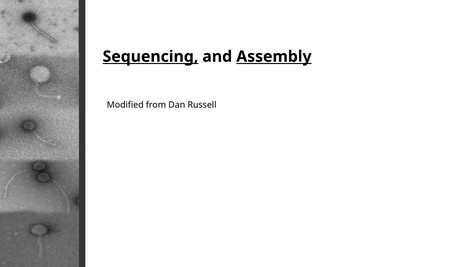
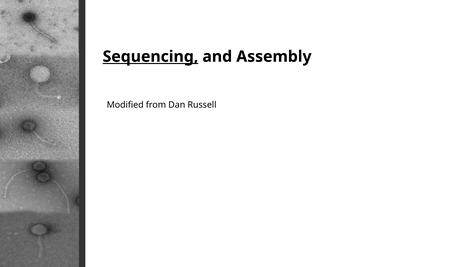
Assembly underline: present -> none (274, 56)
